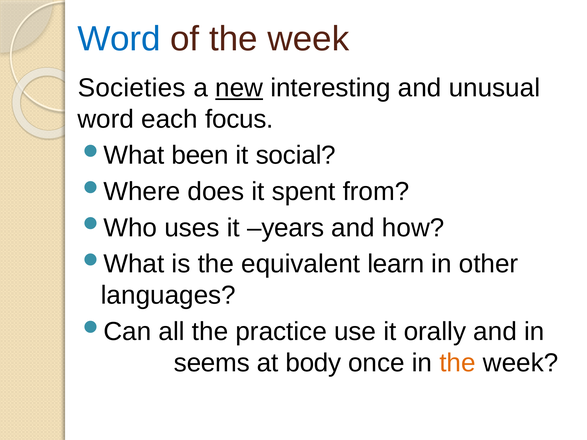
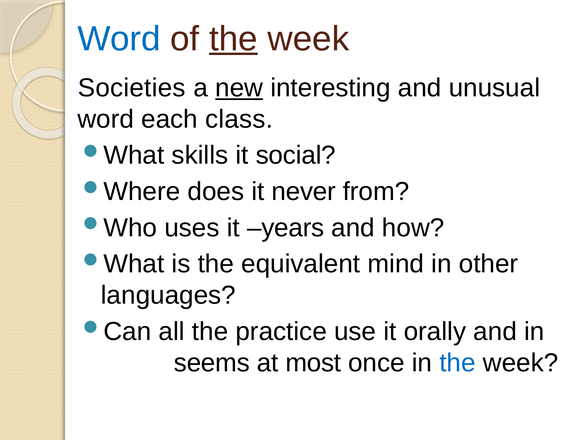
the underline: none -> present (233, 39)
focus: focus -> class (239, 119)
been: been -> skills (200, 155)
spent: spent -> never (304, 192)
learn: learn -> mind (396, 264)
body: body -> most (313, 363)
the colour: orange -> blue (458, 363)
